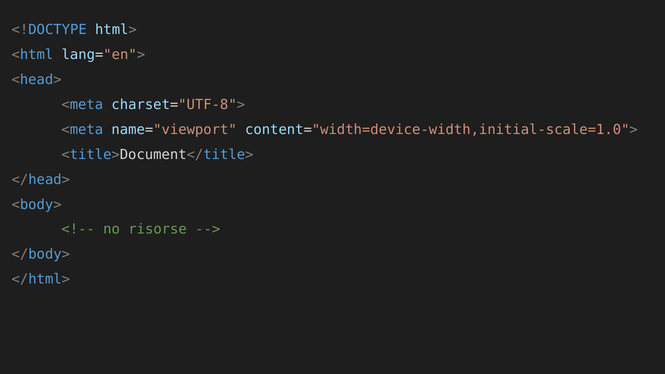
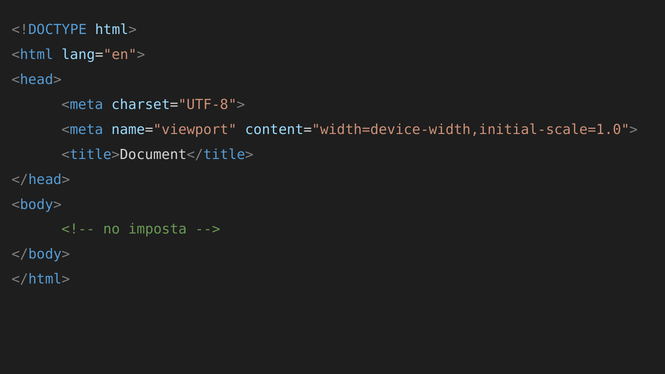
risorse: risorse -> imposta (158, 229)
